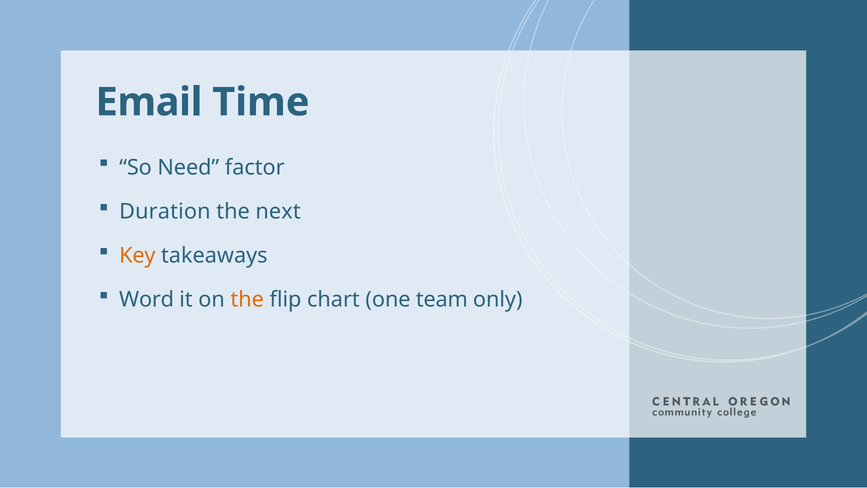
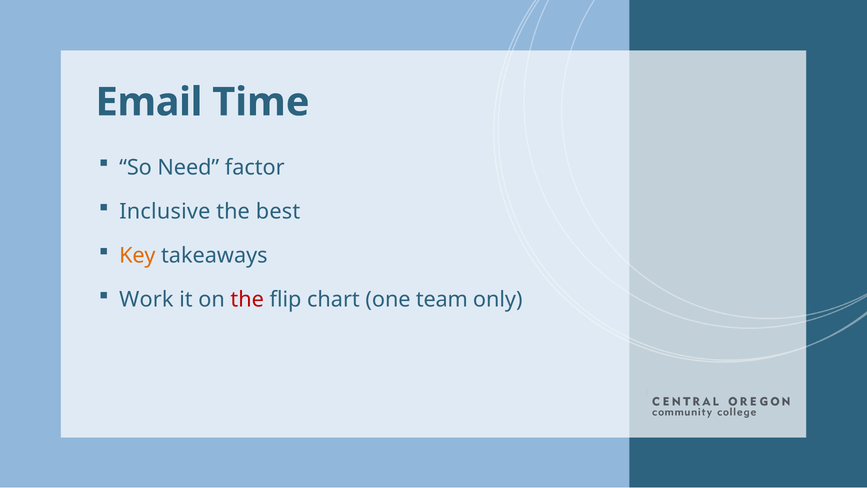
Duration: Duration -> Inclusive (165, 211)
next: next -> best (278, 211)
Word: Word -> Work (146, 299)
the colour: orange -> red (247, 299)
